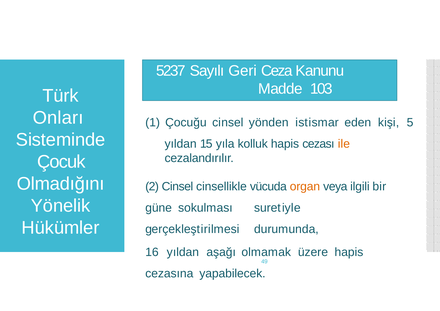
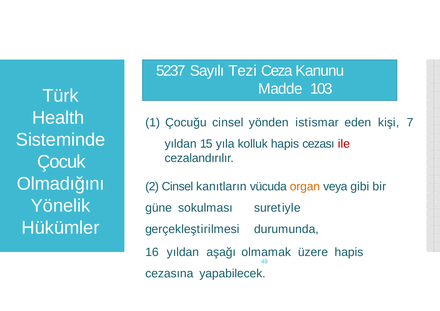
Geri: Geri -> Tezi (243, 71)
Onları: Onları -> Health (58, 118)
5: 5 -> 7 (410, 122)
ile colour: orange -> red (344, 144)
cinsellikle: cinsellikle -> kanıtların (221, 187)
ilgili: ilgili -> gibi (360, 187)
